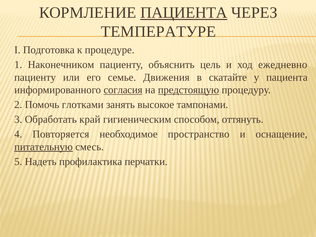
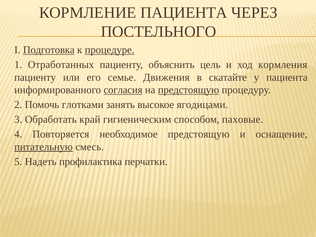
ПАЦИЕНТА underline: present -> none (184, 13)
ТЕМПЕРАТУРЕ: ТЕМПЕРАТУРЕ -> ПОСТЕЛЬНОГО (158, 32)
Подготовка underline: none -> present (49, 50)
процедуре underline: none -> present (110, 50)
Наконечником: Наконечником -> Отработанных (61, 65)
ежедневно: ежедневно -> кормления (283, 65)
тампонами: тампонами -> ягодицами (202, 105)
оттянуть: оттянуть -> паховые (243, 119)
необходимое пространство: пространство -> предстоящую (199, 134)
